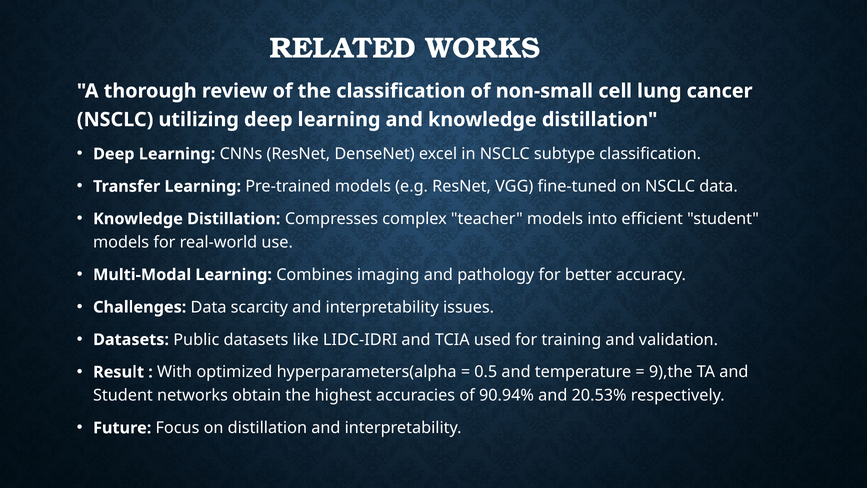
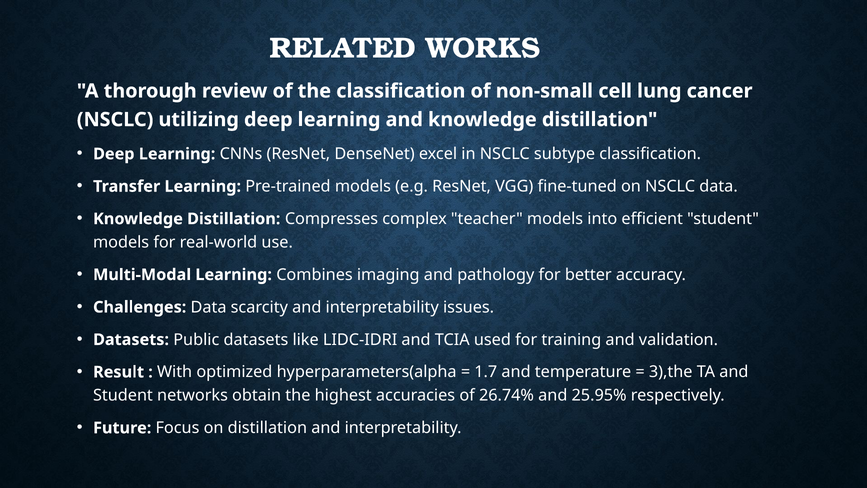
0.5: 0.5 -> 1.7 (486, 372)
9),the: 9),the -> 3),the (671, 372)
90.94%: 90.94% -> 26.74% (506, 395)
20.53%: 20.53% -> 25.95% (599, 395)
